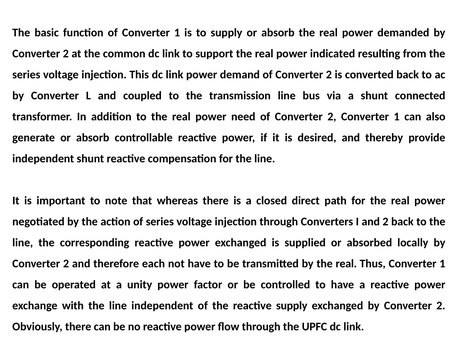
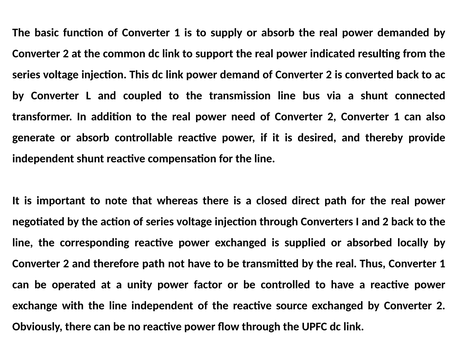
therefore each: each -> path (153, 263)
reactive supply: supply -> source (292, 305)
